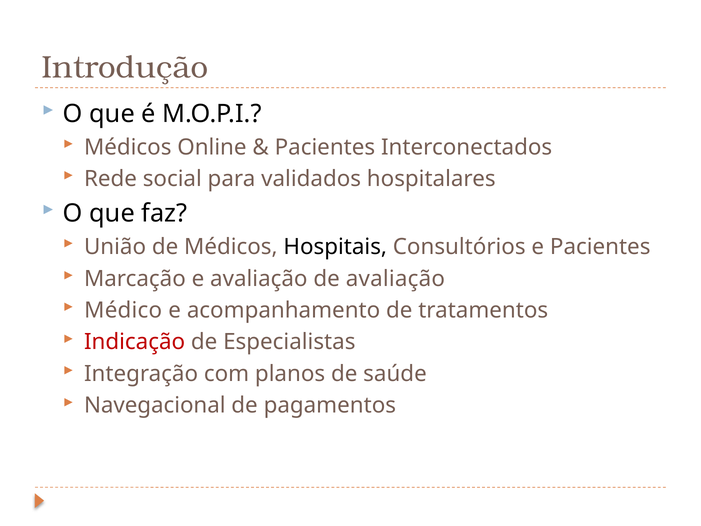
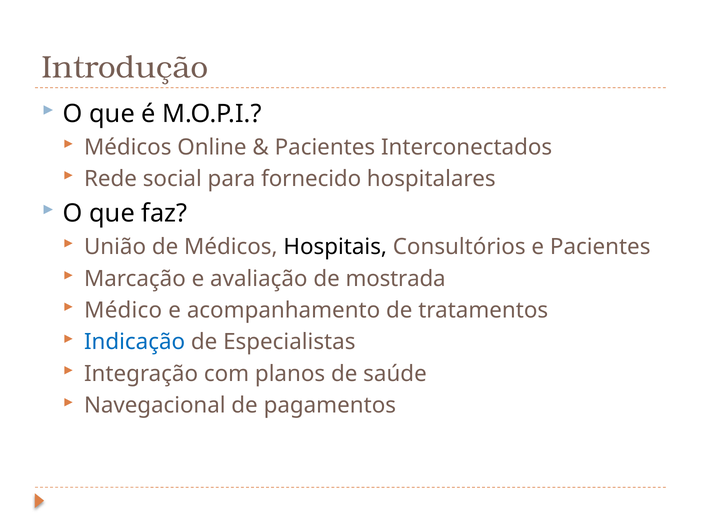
validados: validados -> fornecido (311, 179)
de avaliação: avaliação -> mostrada (396, 278)
Indicação colour: red -> blue (135, 342)
